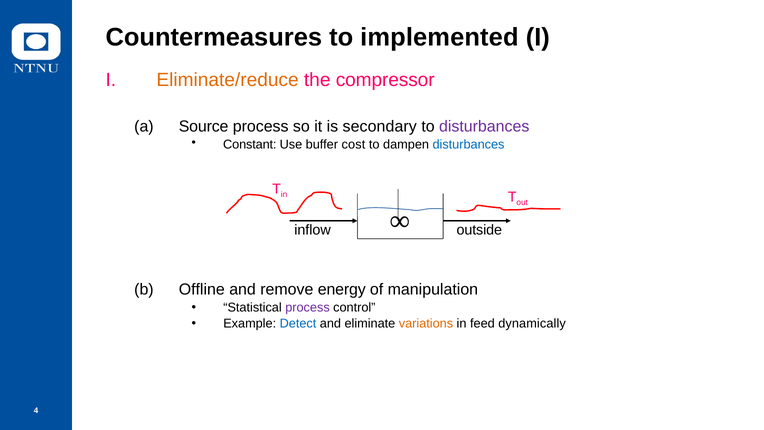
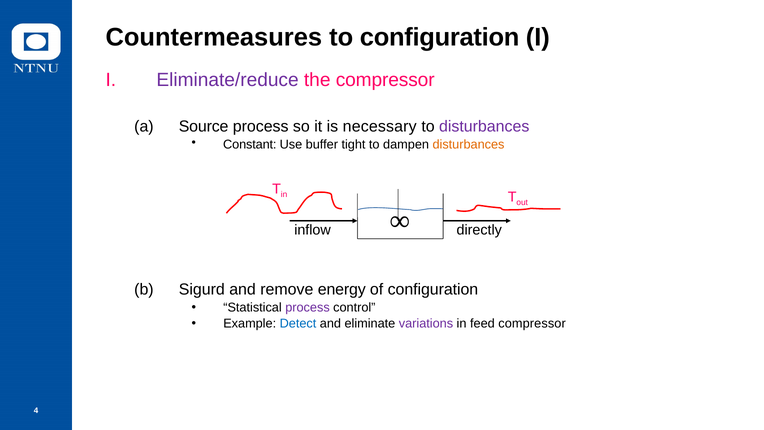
to implemented: implemented -> configuration (440, 37)
Eliminate/reduce colour: orange -> purple (228, 80)
secondary: secondary -> necessary (380, 126)
cost: cost -> tight (354, 144)
disturbances colour: blue -> orange (468, 144)
outside: outside -> directly (479, 230)
Offline: Offline -> Sigurd (202, 289)
of manipulation: manipulation -> configuration (433, 289)
variations colour: orange -> purple (426, 323)
feed dynamically: dynamically -> compressor (532, 323)
